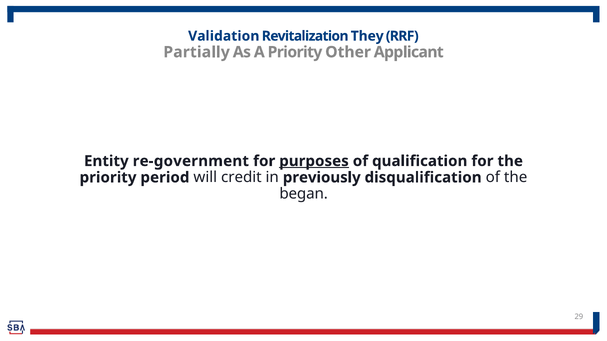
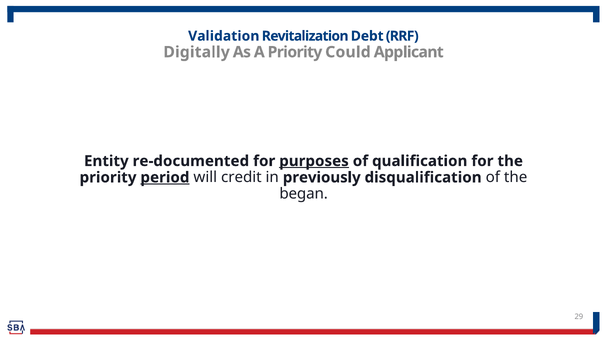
They: They -> Debt (367, 36)
Partially: Partially -> Digitally (197, 52)
Other: Other -> Could (348, 52)
re-government: re-government -> re-documented (191, 161)
period underline: none -> present (165, 178)
